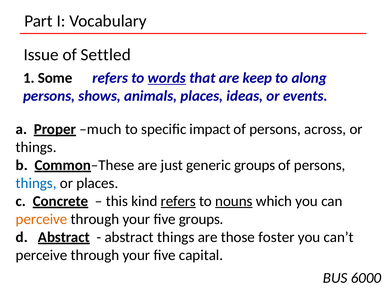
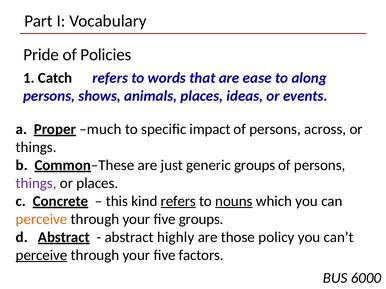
Issue: Issue -> Pride (41, 55)
Settled: Settled -> Policies (106, 55)
Some: Some -> Catch (55, 78)
words underline: present -> none (167, 78)
keep: keep -> ease (257, 78)
things colour: blue -> purple (36, 183)
abstract things: things -> highly (176, 237)
foster: foster -> policy (276, 237)
perceive underline: none -> present (42, 256)
capital: capital -> factors (201, 256)
